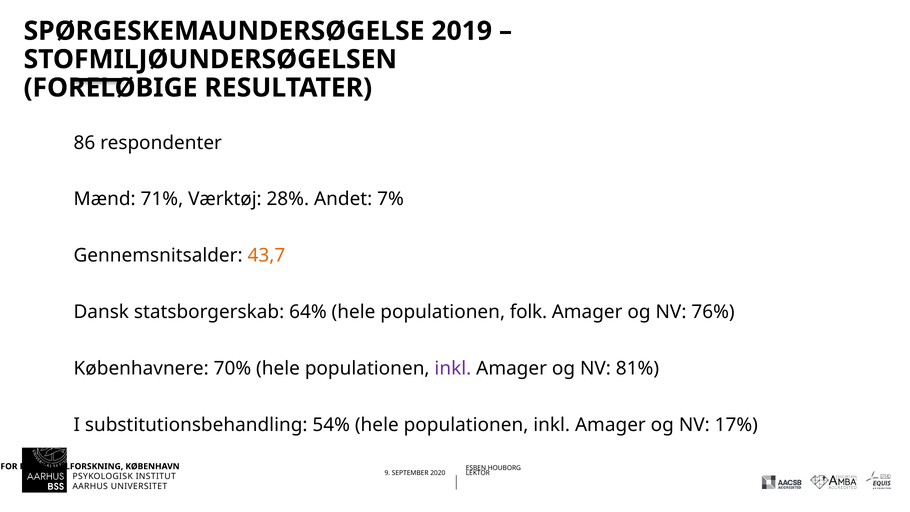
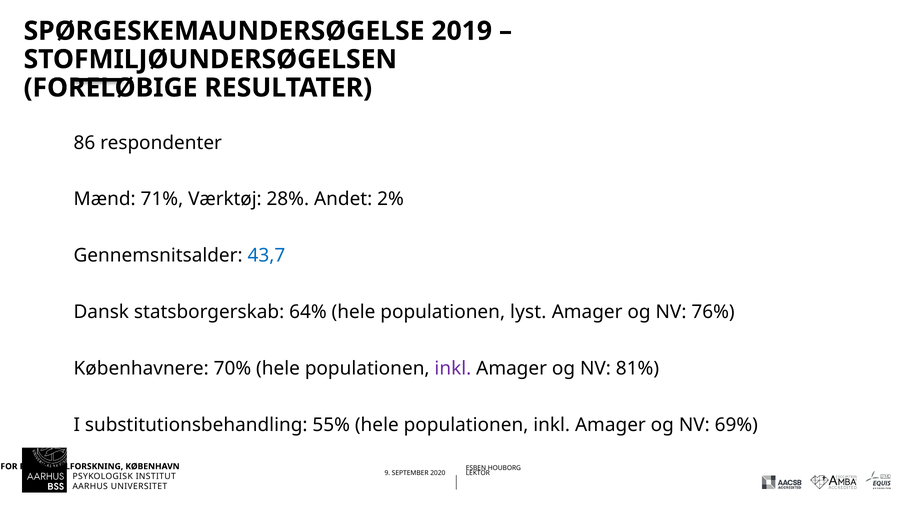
7%: 7% -> 2% (391, 199)
43,7 colour: orange -> blue (266, 256)
folk: folk -> lyst (528, 312)
54%: 54% -> 55% (331, 425)
17%: 17% -> 69% (736, 425)
